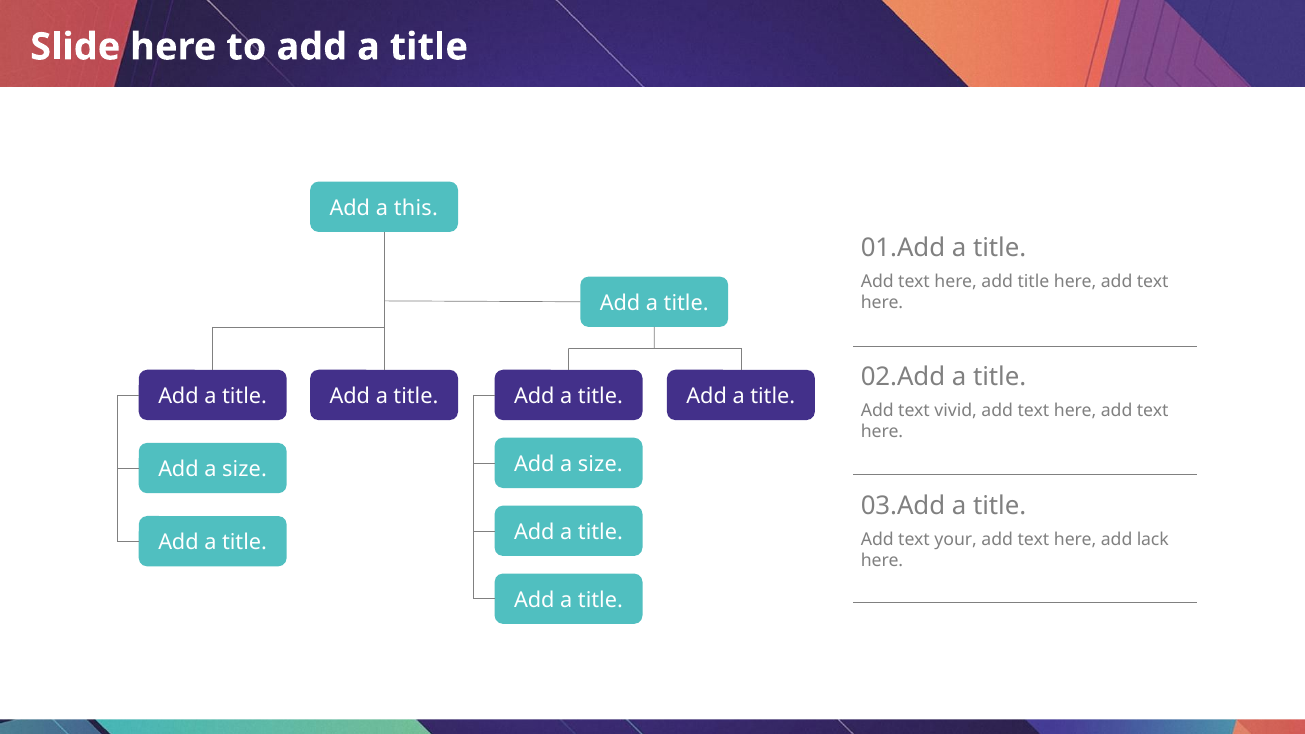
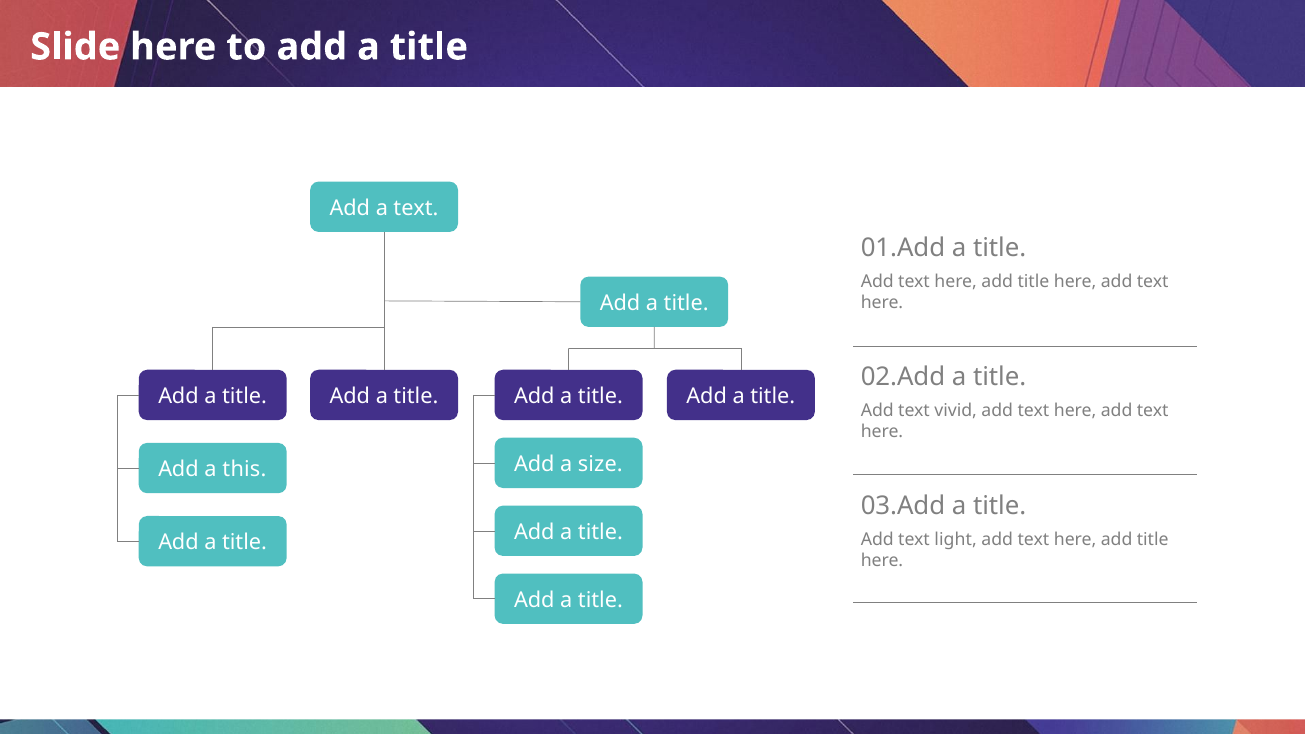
a this: this -> text (416, 208)
size: size -> this (244, 470)
your: your -> light (956, 540)
lack: lack -> title (1153, 540)
